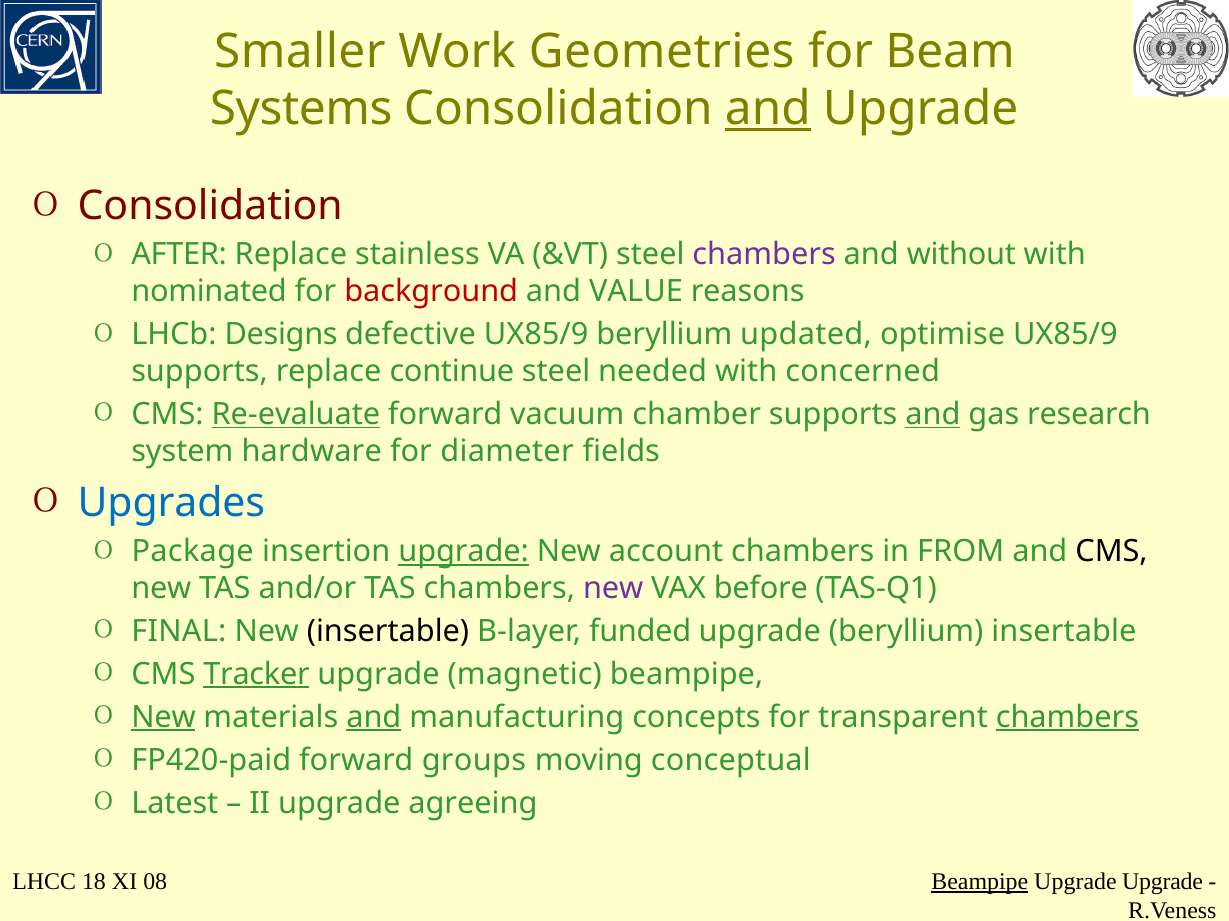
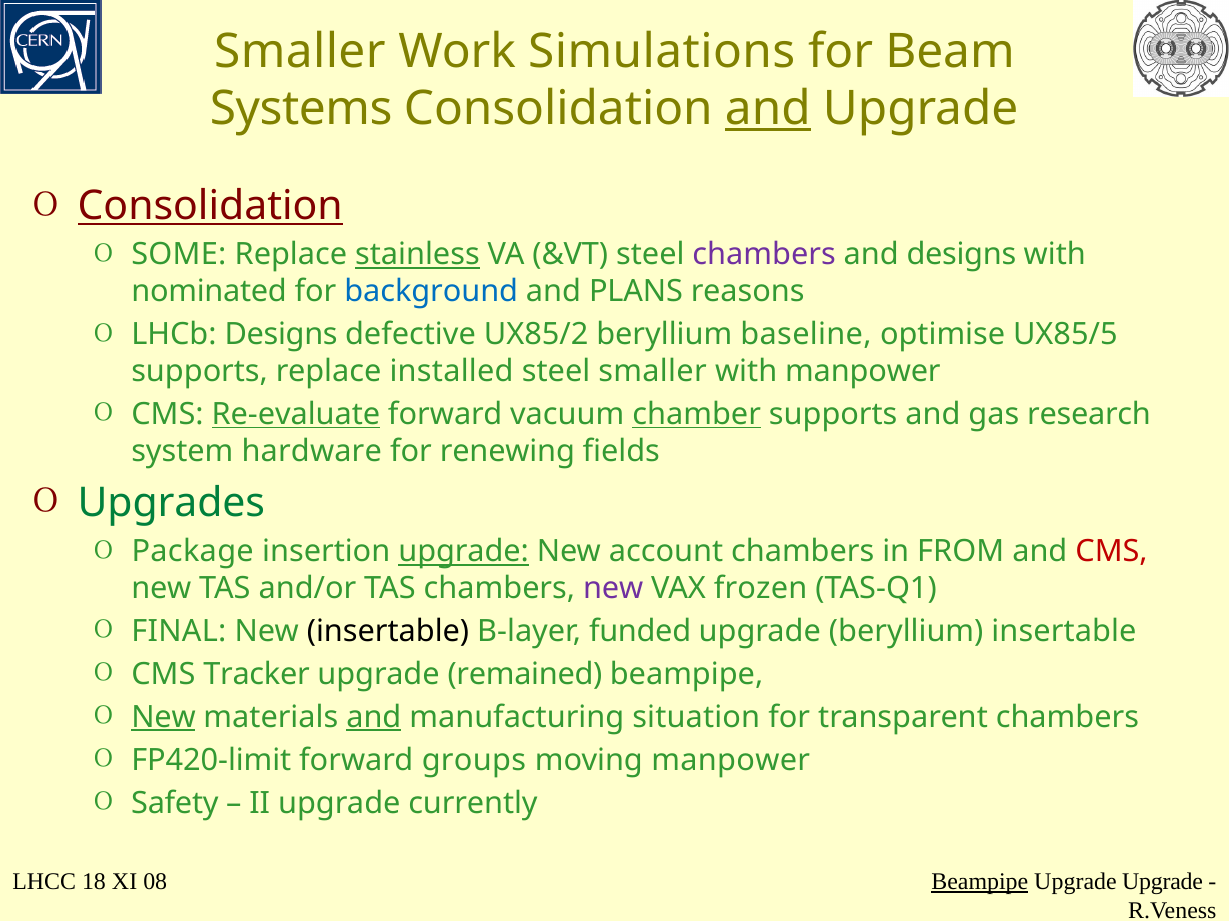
Geometries: Geometries -> Simulations (662, 51)
Consolidation underline: none -> present (210, 206)
AFTER: AFTER -> SOME (179, 255)
stainless underline: none -> present (417, 255)
and without: without -> designs (961, 255)
background colour: red -> blue (431, 292)
VALUE: VALUE -> PLANS (636, 292)
defective UX85/9: UX85/9 -> UX85/2 (536, 335)
updated: updated -> baseline (806, 335)
optimise UX85/9: UX85/9 -> UX85/5 (1065, 335)
continue: continue -> installed (452, 372)
steel needed: needed -> smaller (652, 372)
with concerned: concerned -> manpower (863, 372)
chamber underline: none -> present (697, 415)
and underline: present -> none (933, 415)
diameter: diameter -> renewing (507, 452)
Upgrades colour: blue -> green (171, 503)
CMS colour: black -> red (1112, 552)
before: before -> frozen (761, 589)
Tracker underline: present -> none (257, 675)
magnetic: magnetic -> remained (525, 675)
concepts: concepts -> situation (696, 718)
chambers underline: present -> none (1067, 718)
FP420-paid: FP420-paid -> FP420-limit (211, 761)
moving conceptual: conceptual -> manpower (731, 761)
Latest: Latest -> Safety (175, 804)
agreeing: agreeing -> currently (473, 804)
